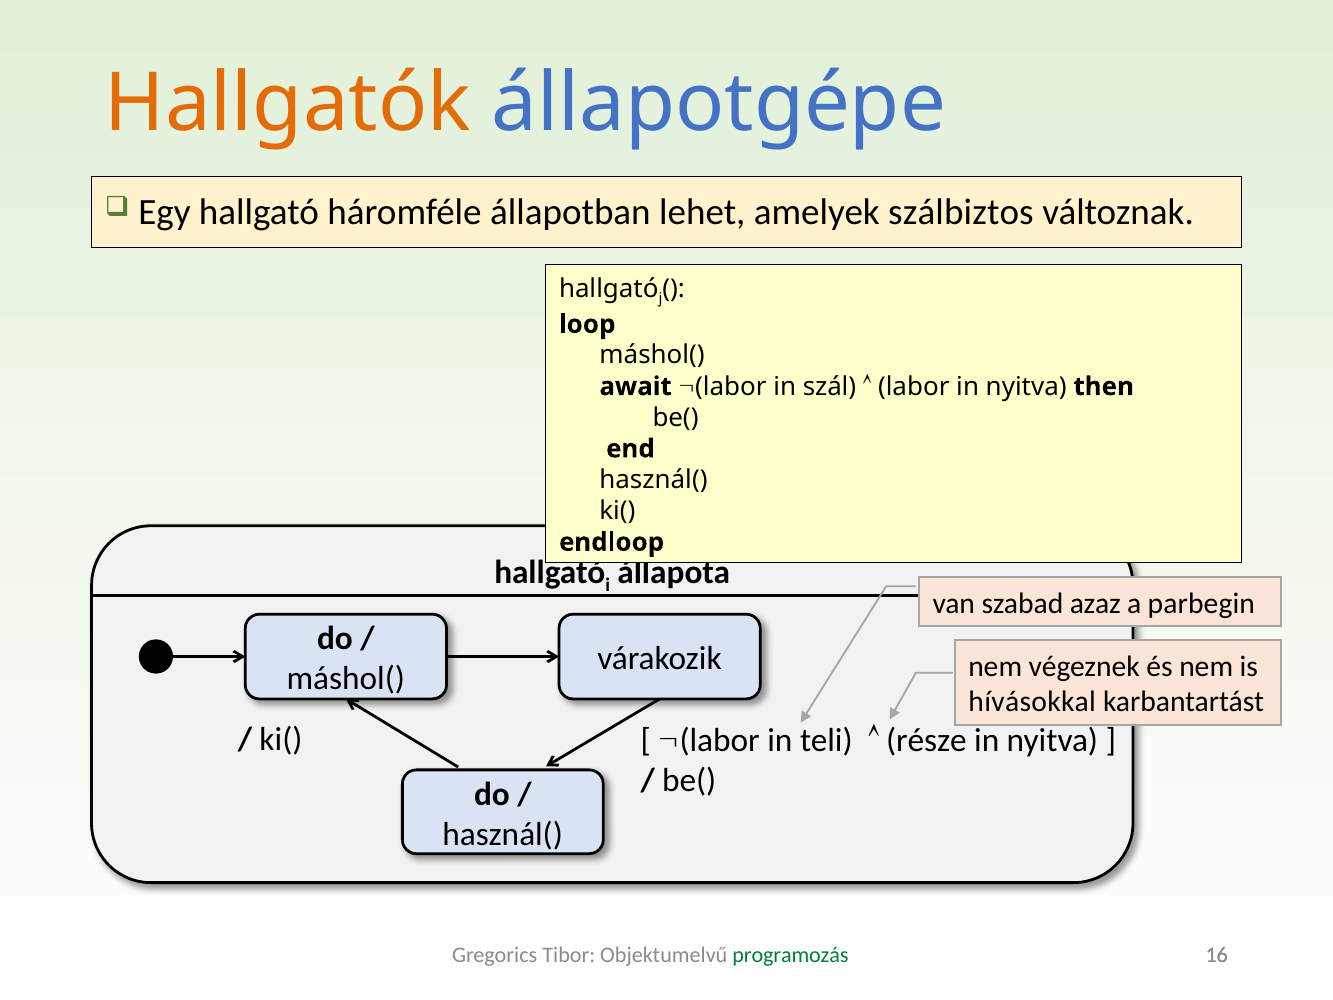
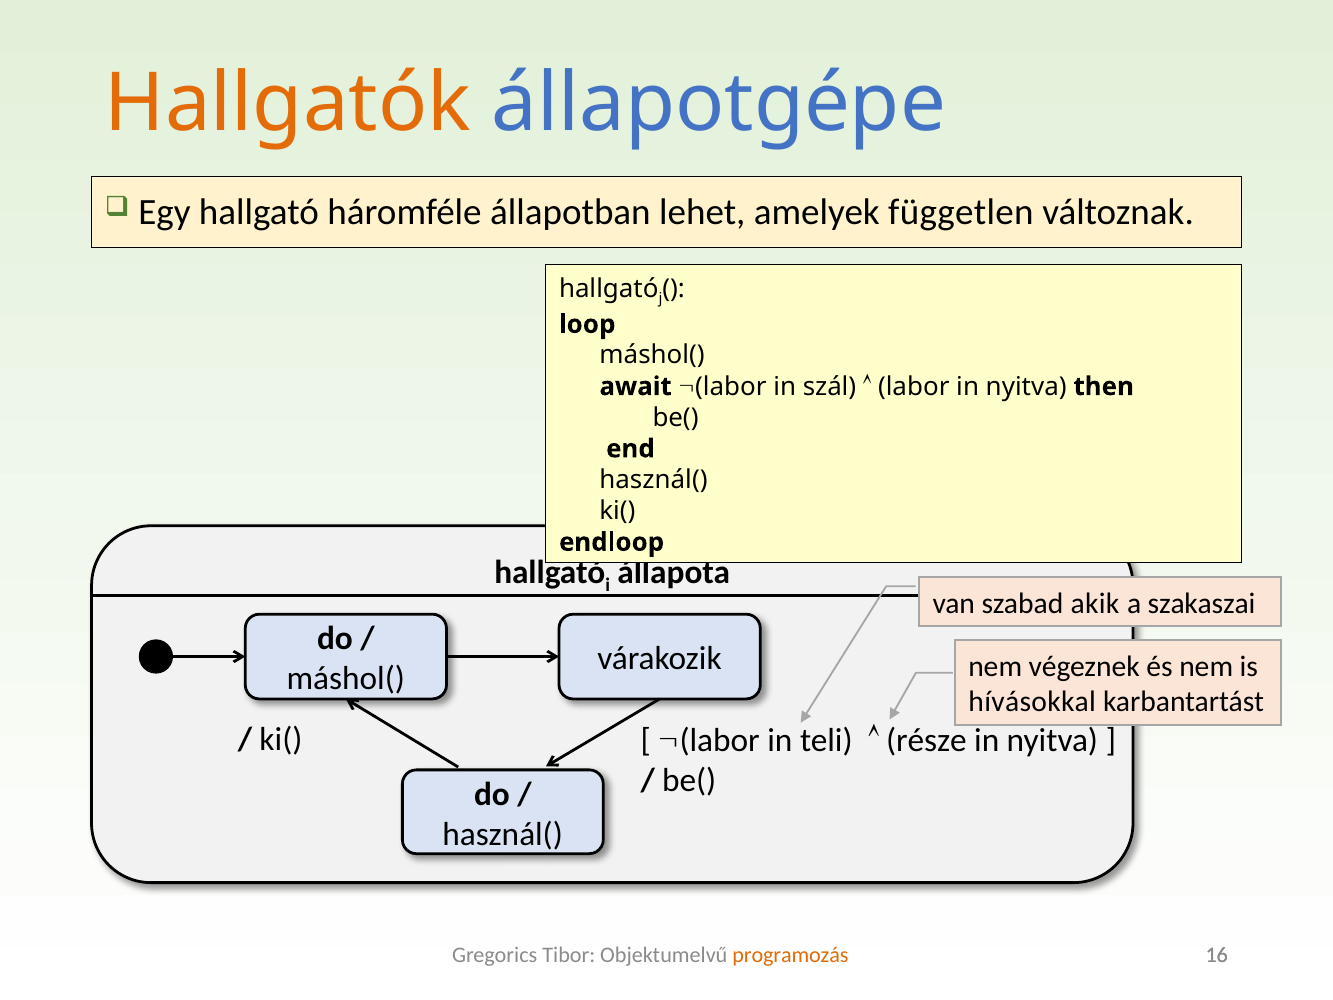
szálbiztos: szálbiztos -> független (961, 213)
azaz: azaz -> akik (1095, 604)
parbegin: parbegin -> szakaszai (1201, 604)
programozás colour: green -> orange (790, 955)
